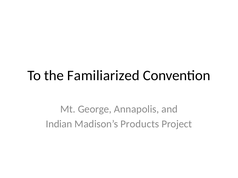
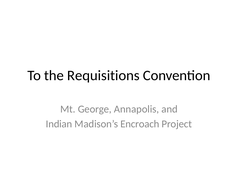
Familiarized: Familiarized -> Requisitions (103, 76)
Products: Products -> Encroach (140, 124)
